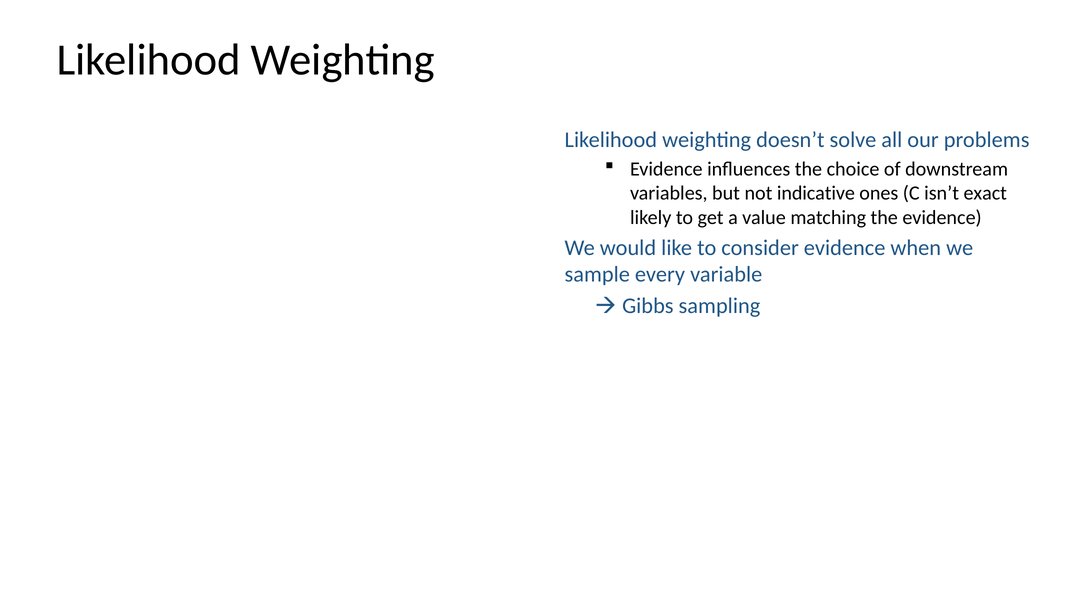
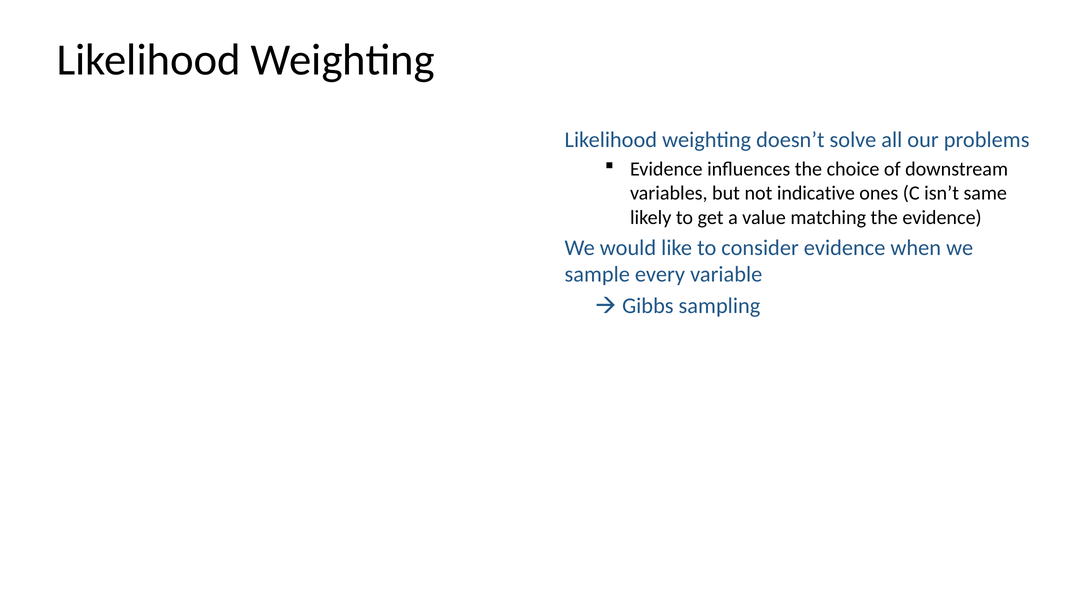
exact: exact -> same (985, 193)
